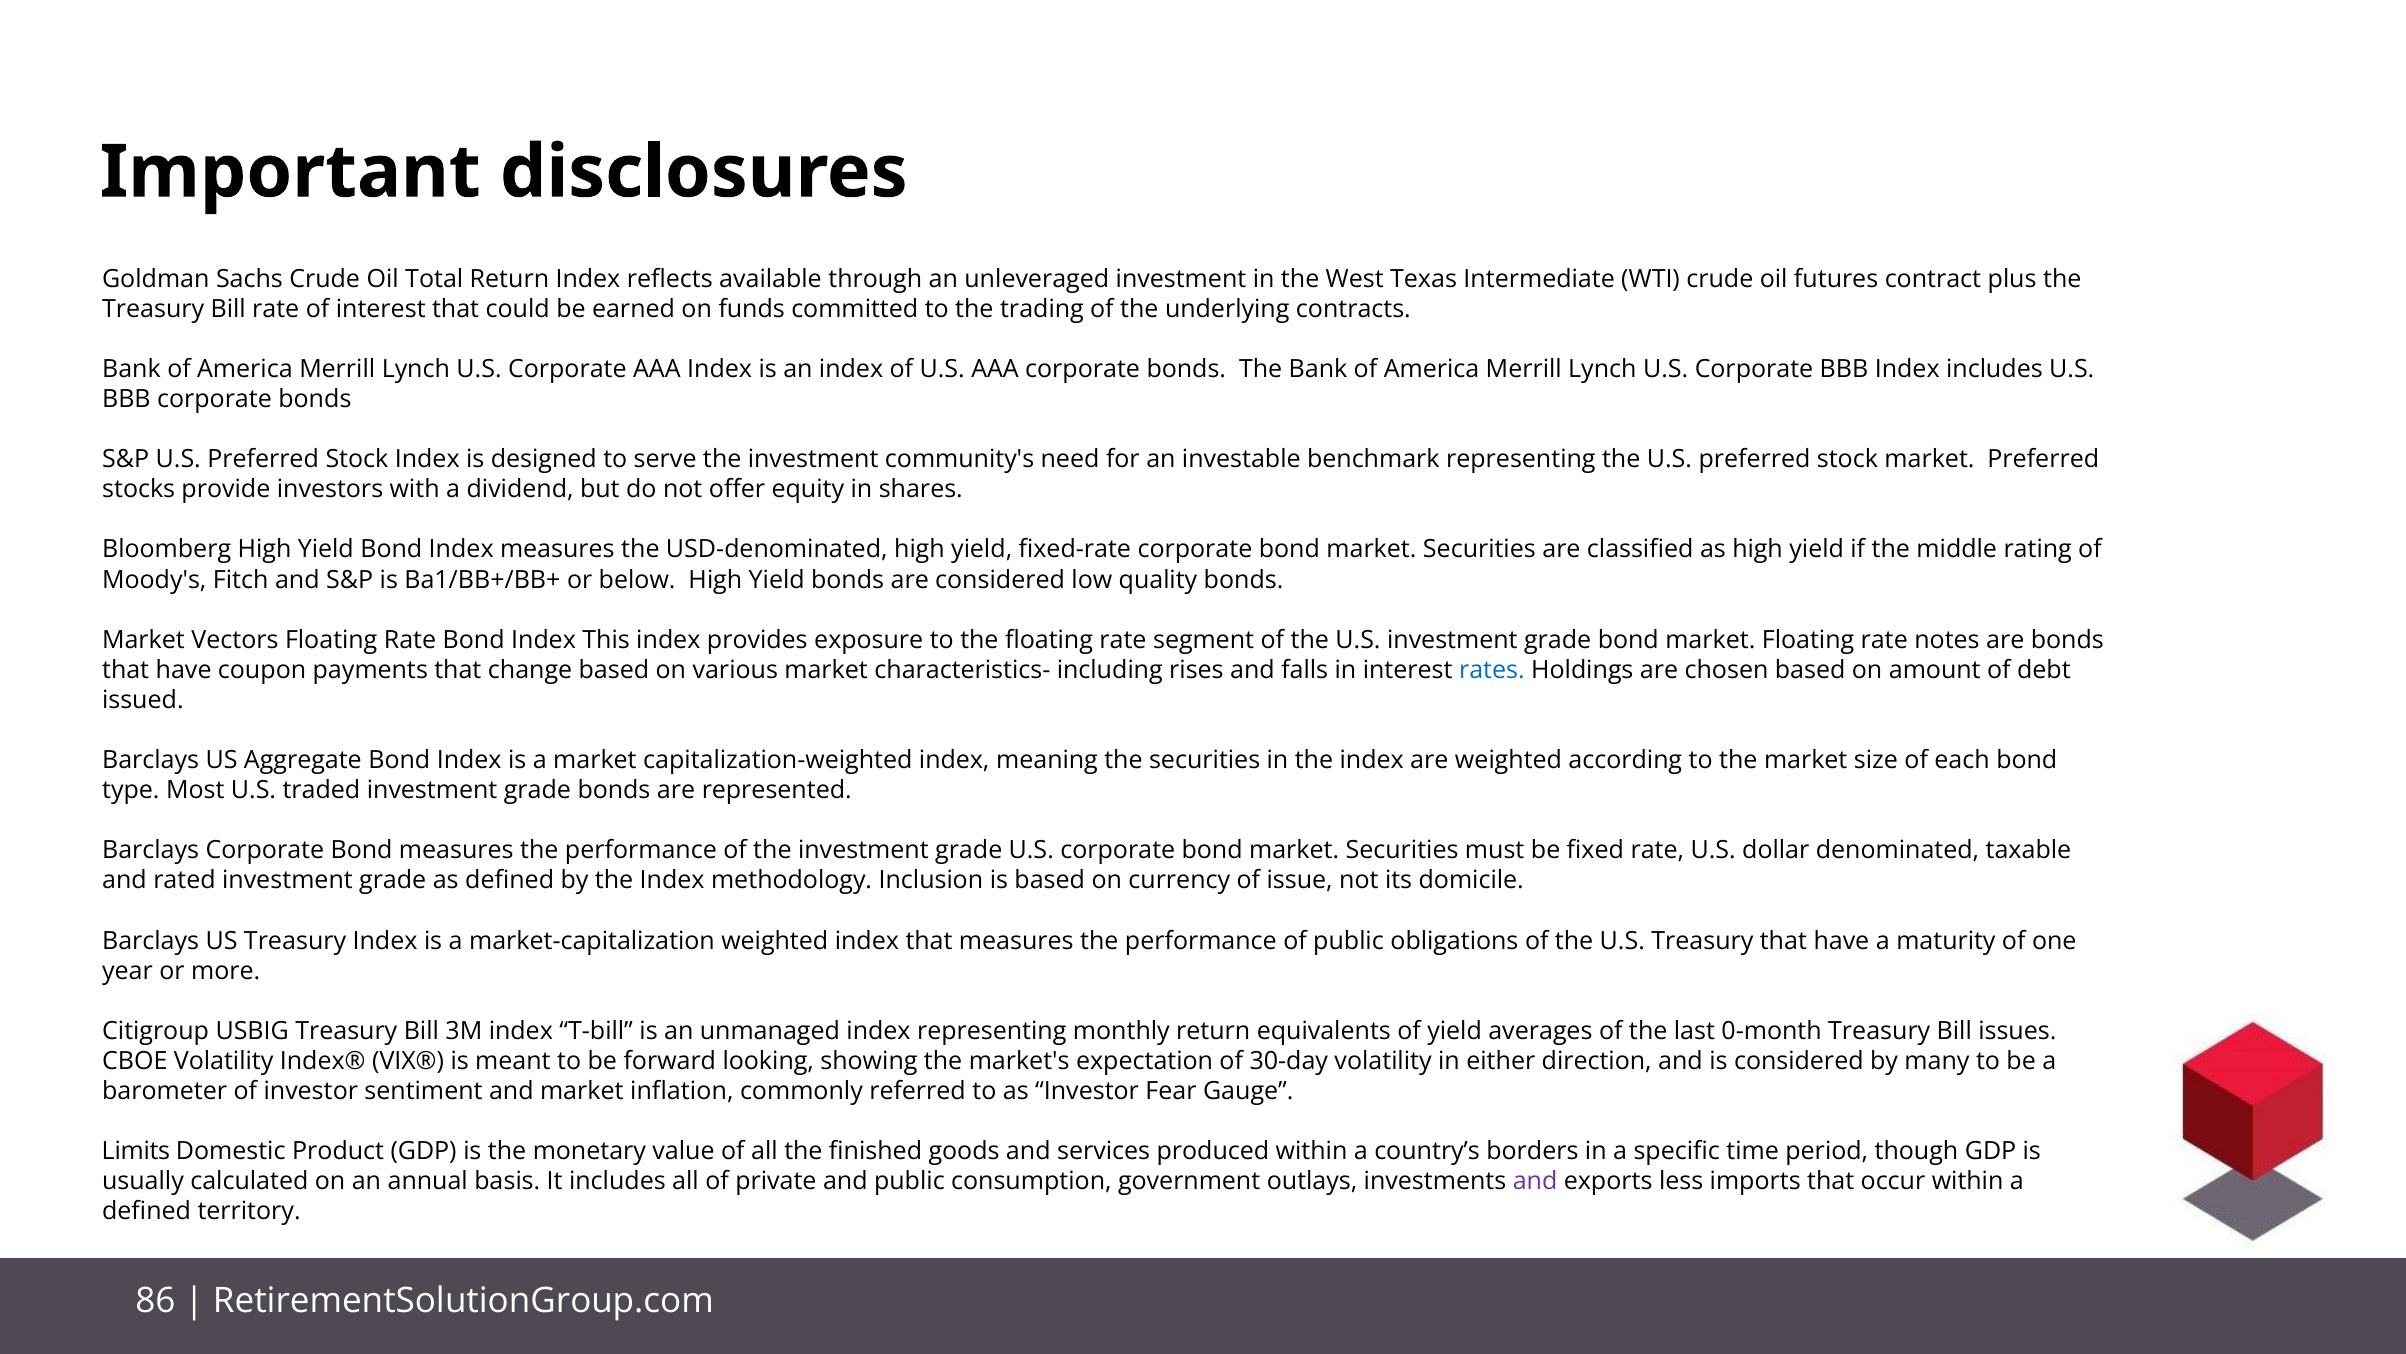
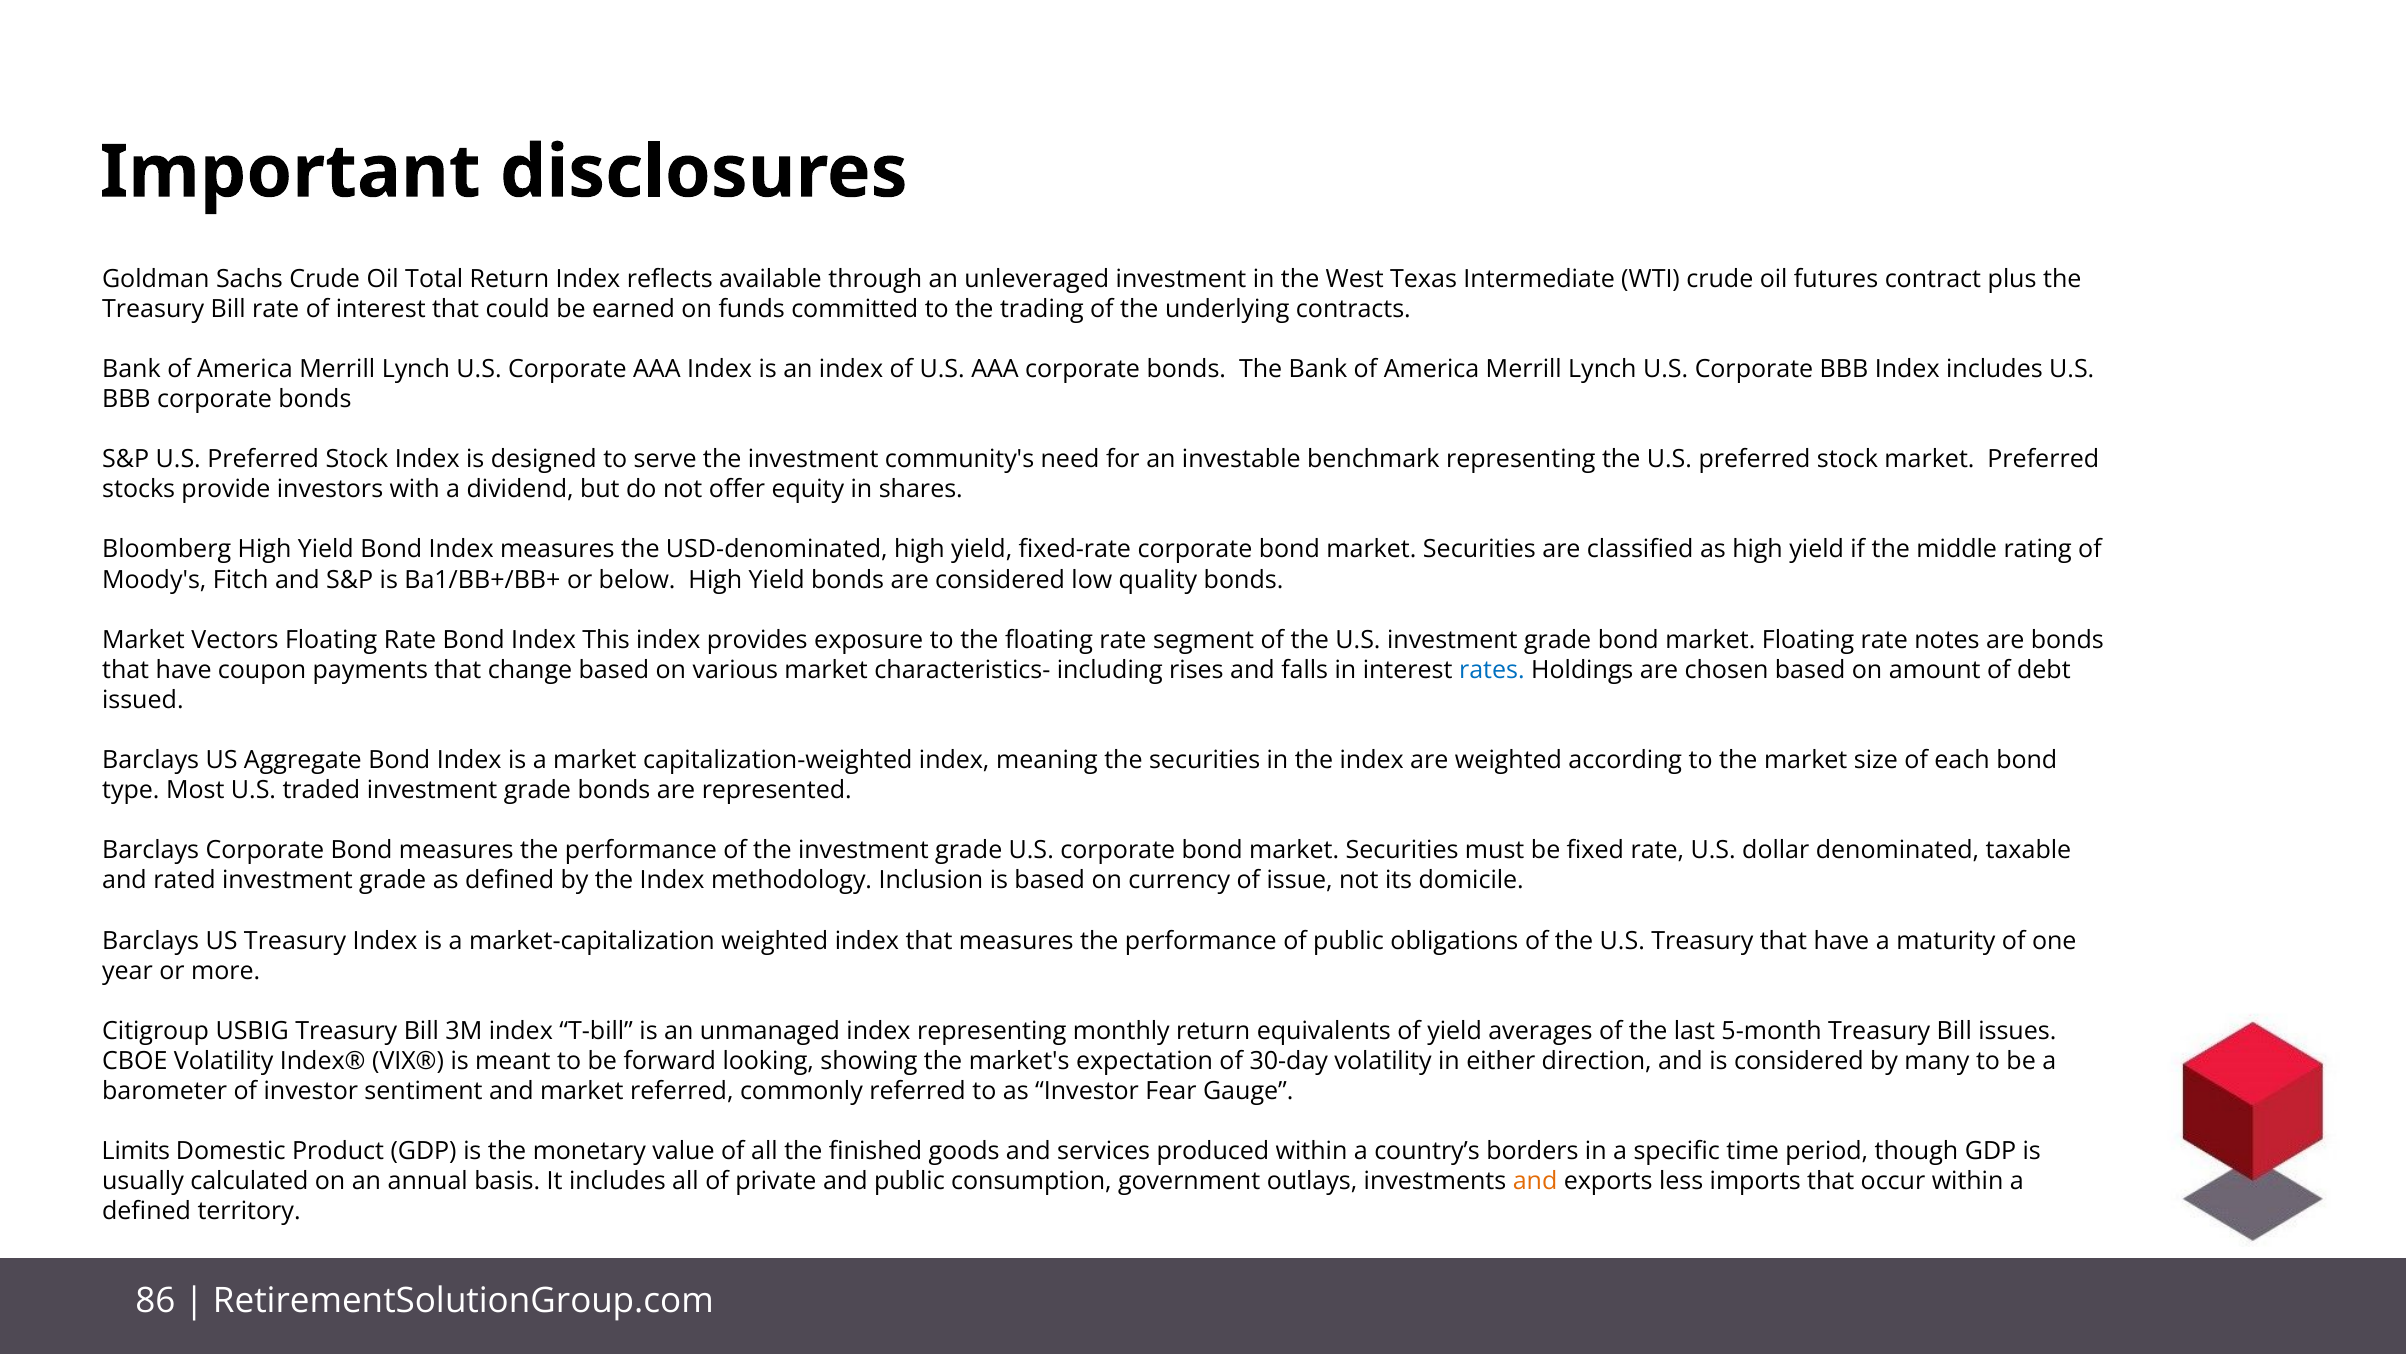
0-month: 0-month -> 5-month (1772, 1031)
market inflation: inflation -> referred (682, 1091)
and colour: purple -> orange (1535, 1181)
